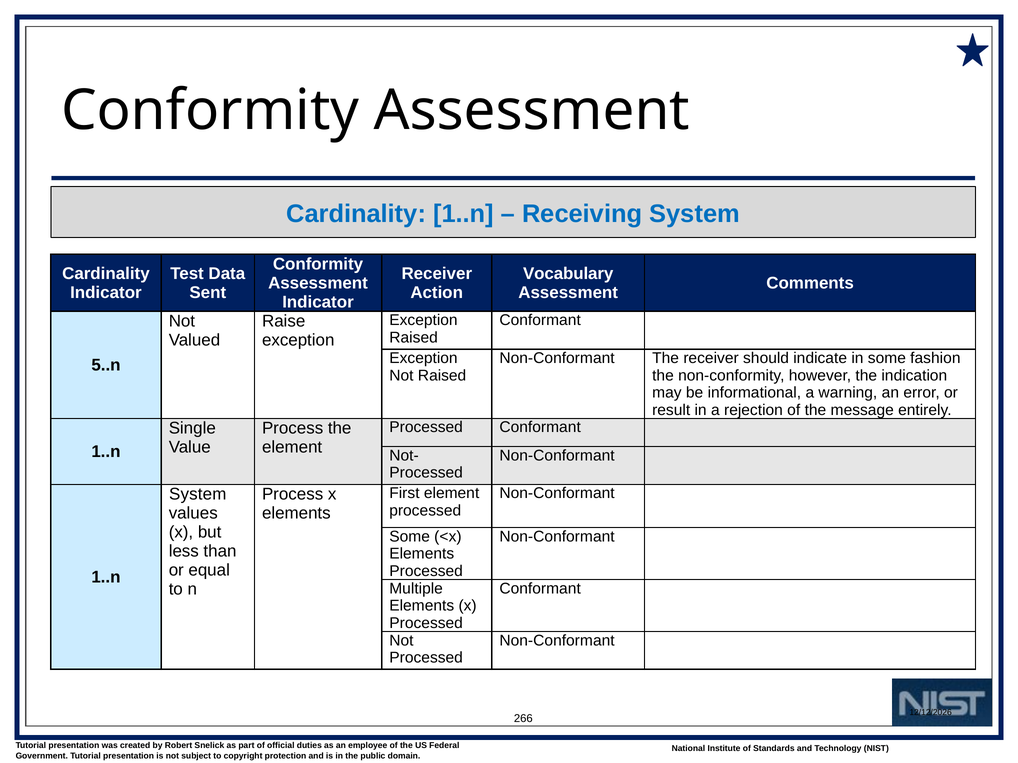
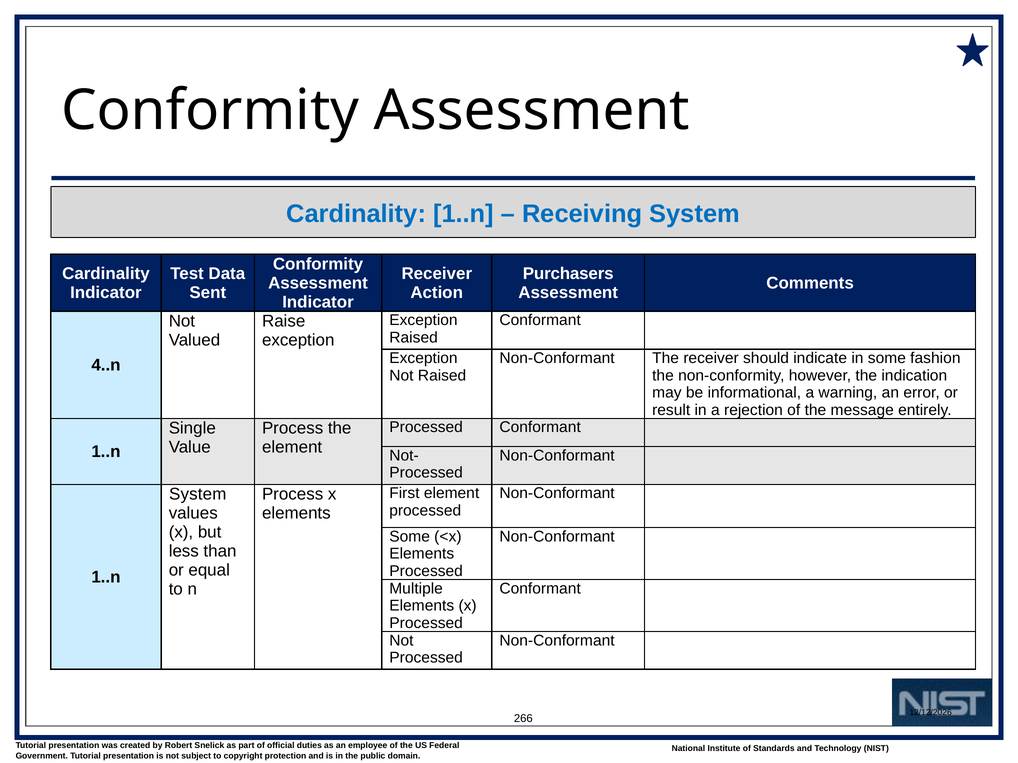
Vocabulary: Vocabulary -> Purchasers (568, 274)
5..n: 5..n -> 4..n (106, 365)
